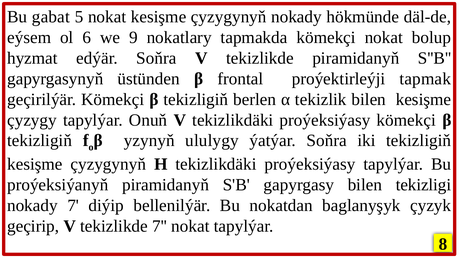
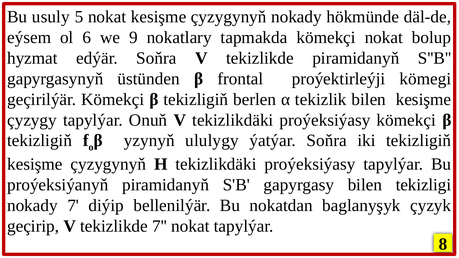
gabat: gabat -> usuly (51, 17)
tapmak: tapmak -> kömegi (425, 79)
